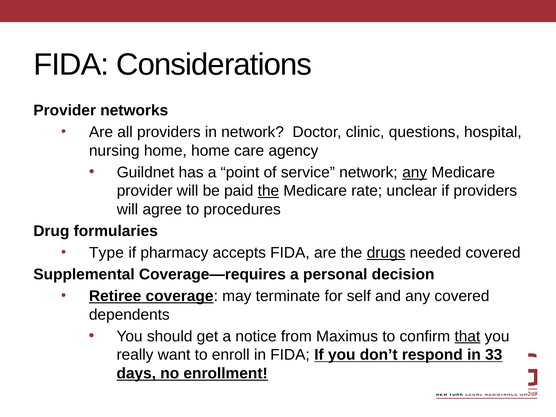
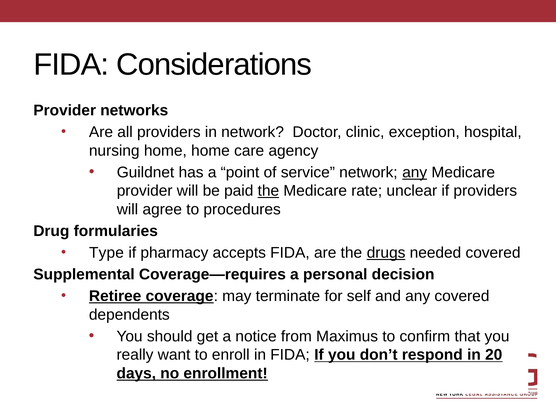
questions: questions -> exception (424, 132)
that underline: present -> none (467, 336)
33: 33 -> 20 (494, 355)
